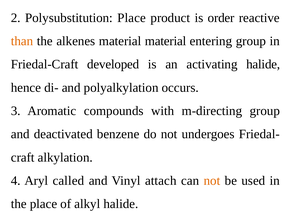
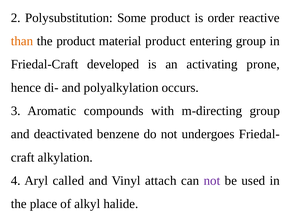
Polysubstitution Place: Place -> Some (132, 18)
the alkenes: alkenes -> product (76, 41)
material material: material -> product (165, 41)
activating halide: halide -> prone (263, 64)
not colour: orange -> purple (212, 181)
